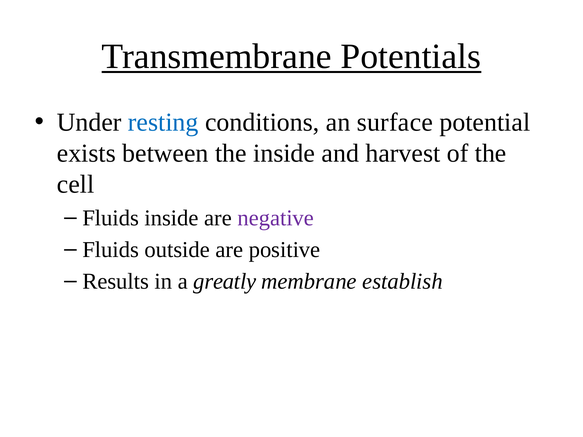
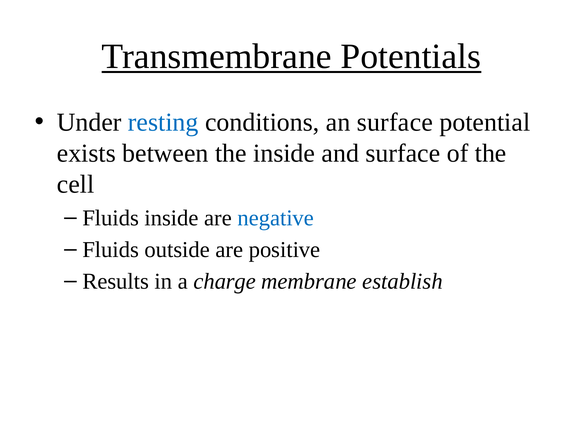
and harvest: harvest -> surface (403, 153)
negative colour: purple -> blue (276, 218)
greatly: greatly -> charge (225, 282)
